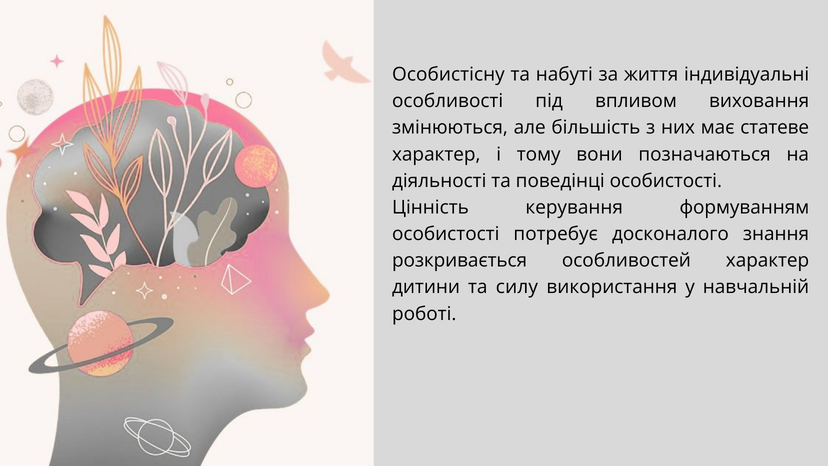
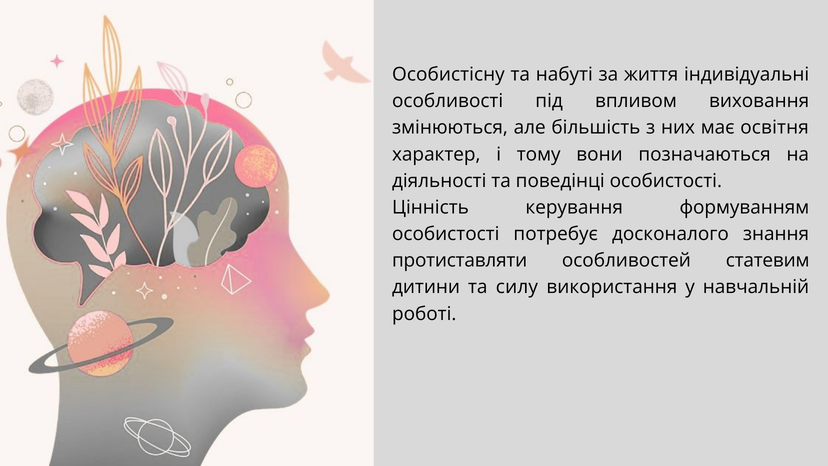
статеве: статеве -> освітня (775, 128)
розкривається: розкривається -> протиставляти (460, 260)
особливостей характер: характер -> статевим (768, 260)
